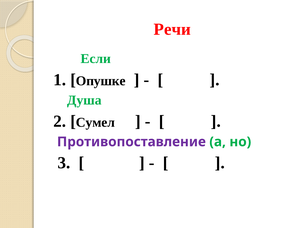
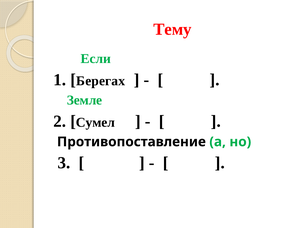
Речи: Речи -> Тему (172, 29)
Опушке: Опушке -> Берегах (101, 81)
Душа: Душа -> Земле (85, 100)
Противопоставление colour: purple -> black (131, 142)
